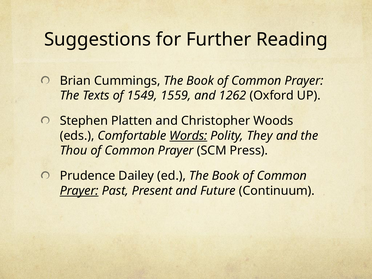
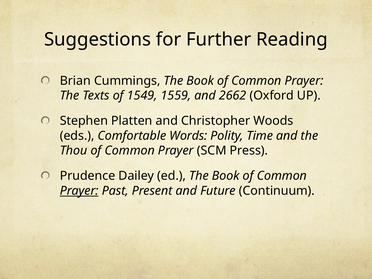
1262: 1262 -> 2662 (233, 96)
Words underline: present -> none (188, 136)
They: They -> Time (260, 136)
